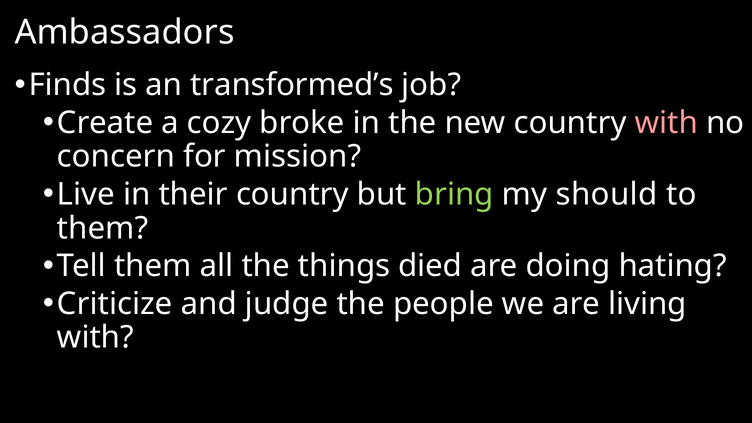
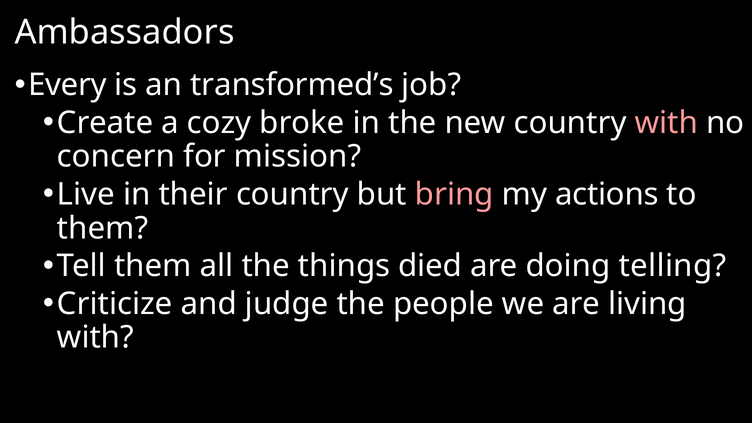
Finds: Finds -> Every (68, 85)
bring colour: light green -> pink (454, 194)
should: should -> actions (607, 194)
hating: hating -> telling (673, 266)
